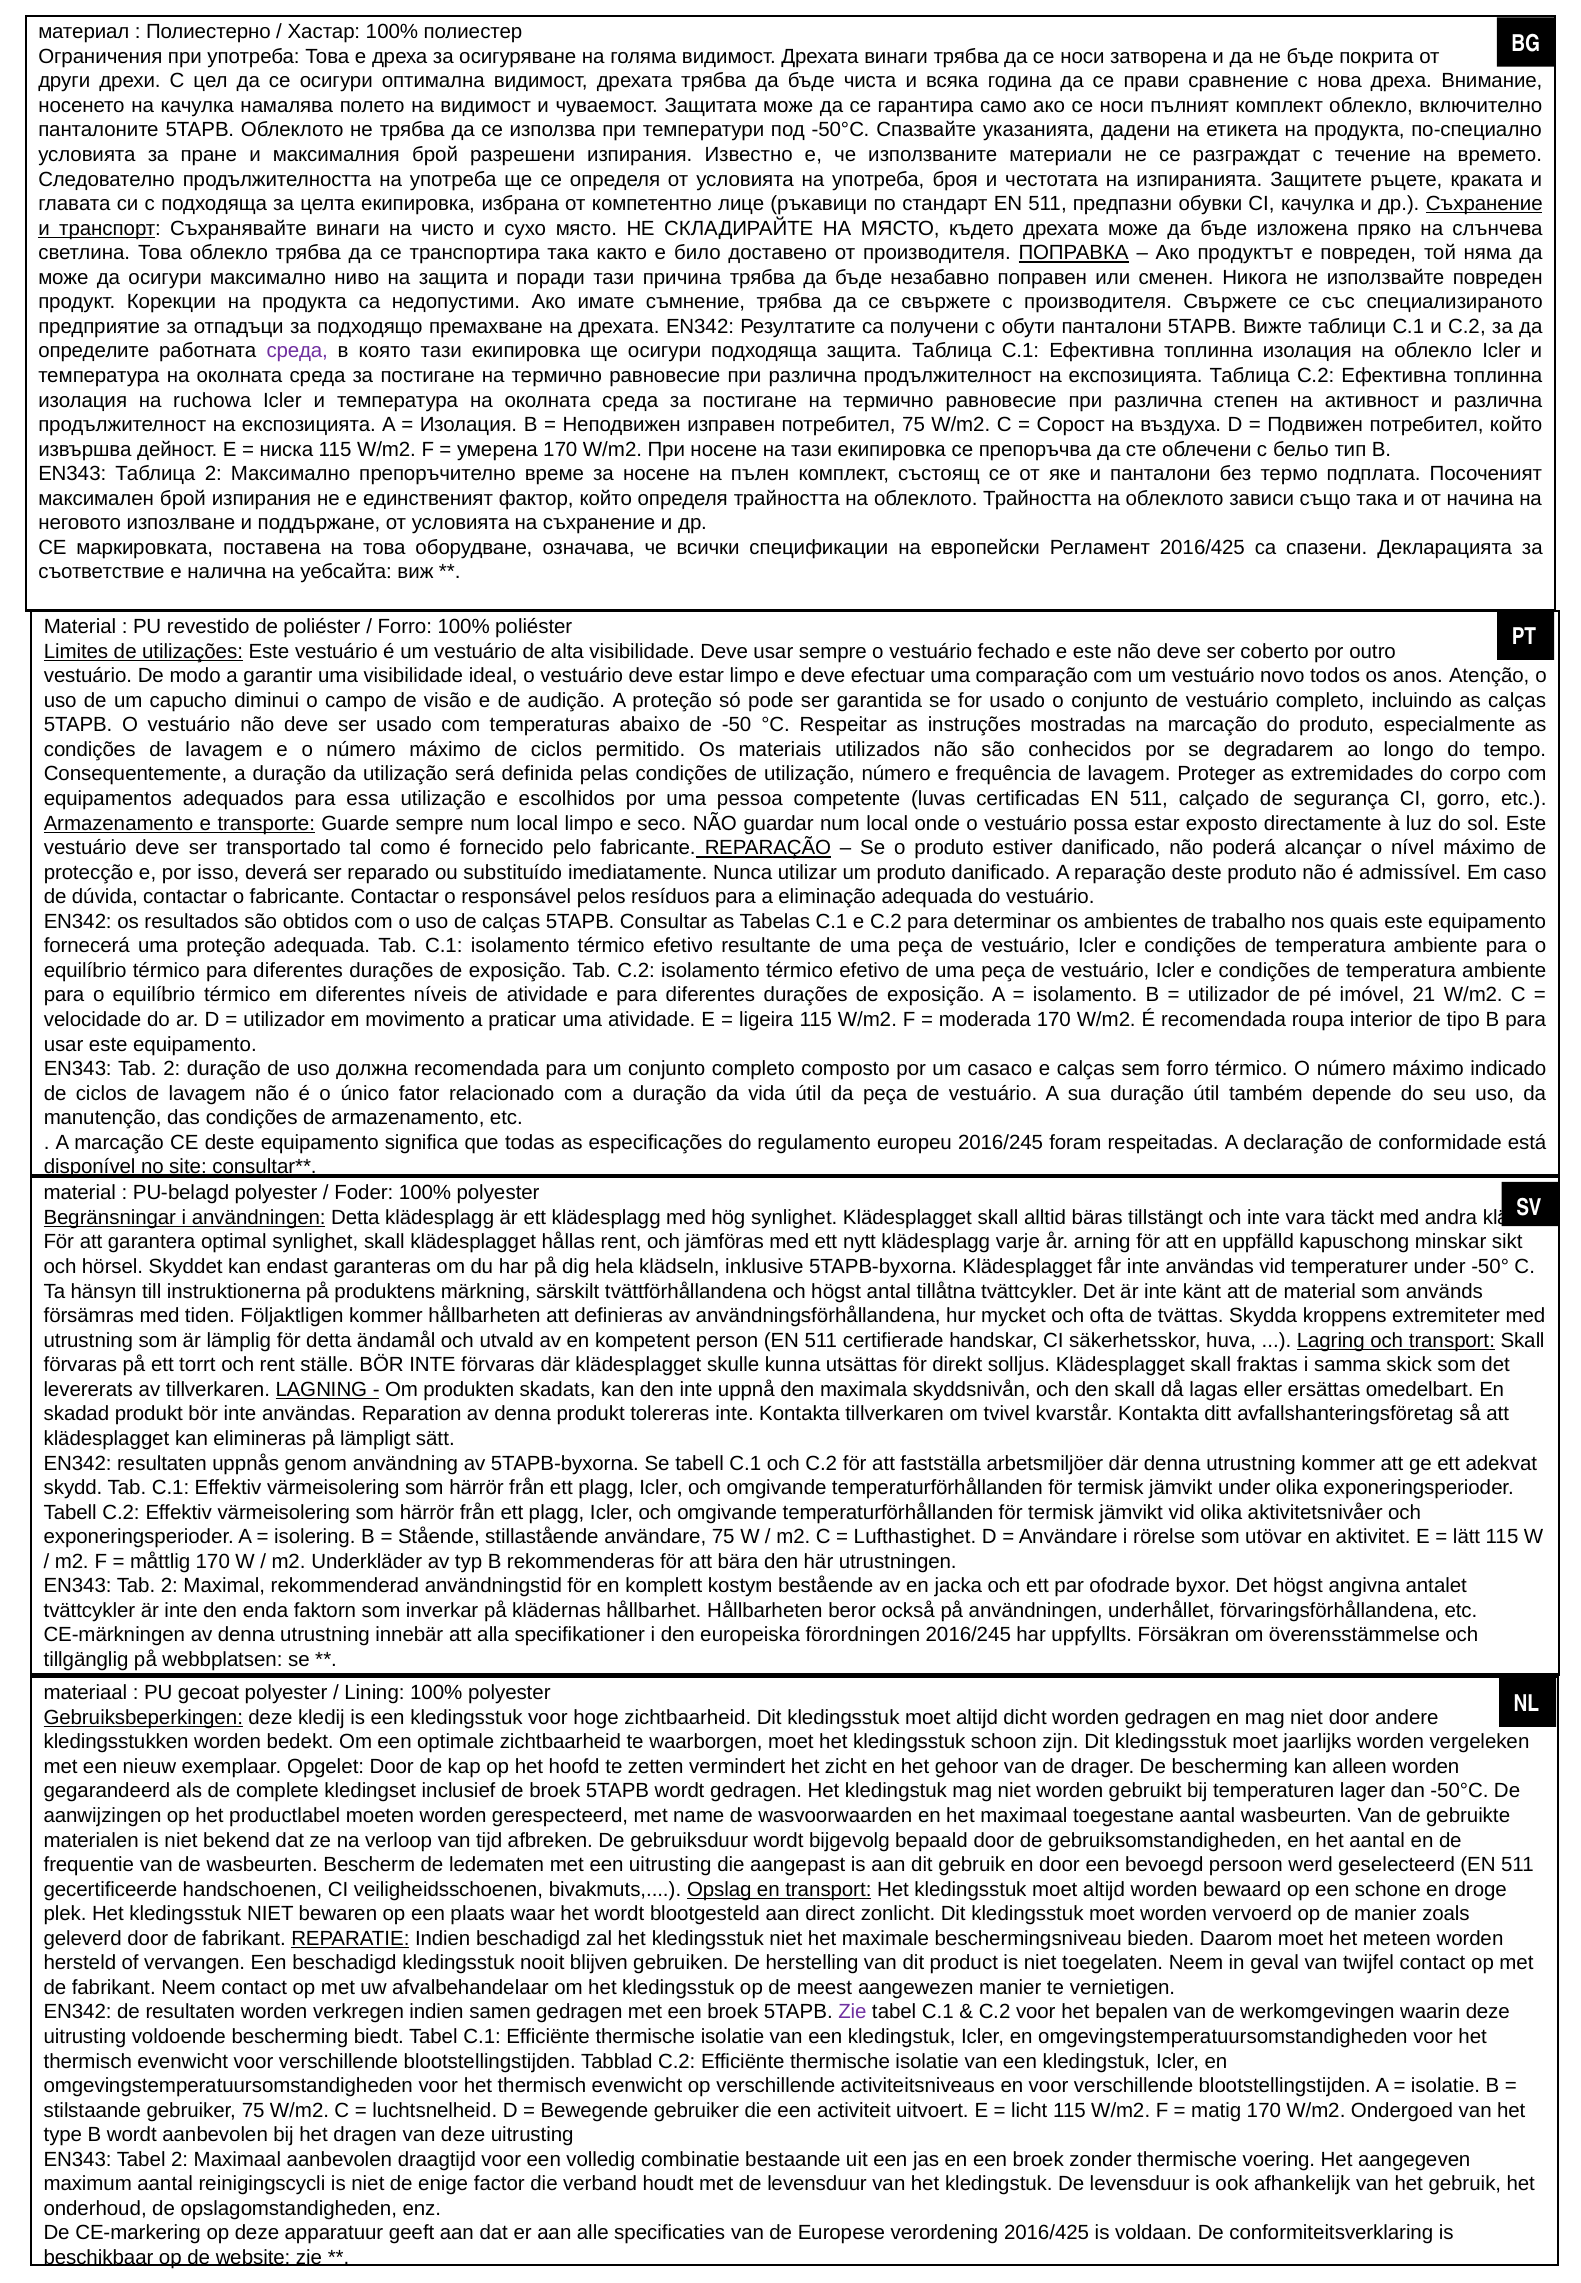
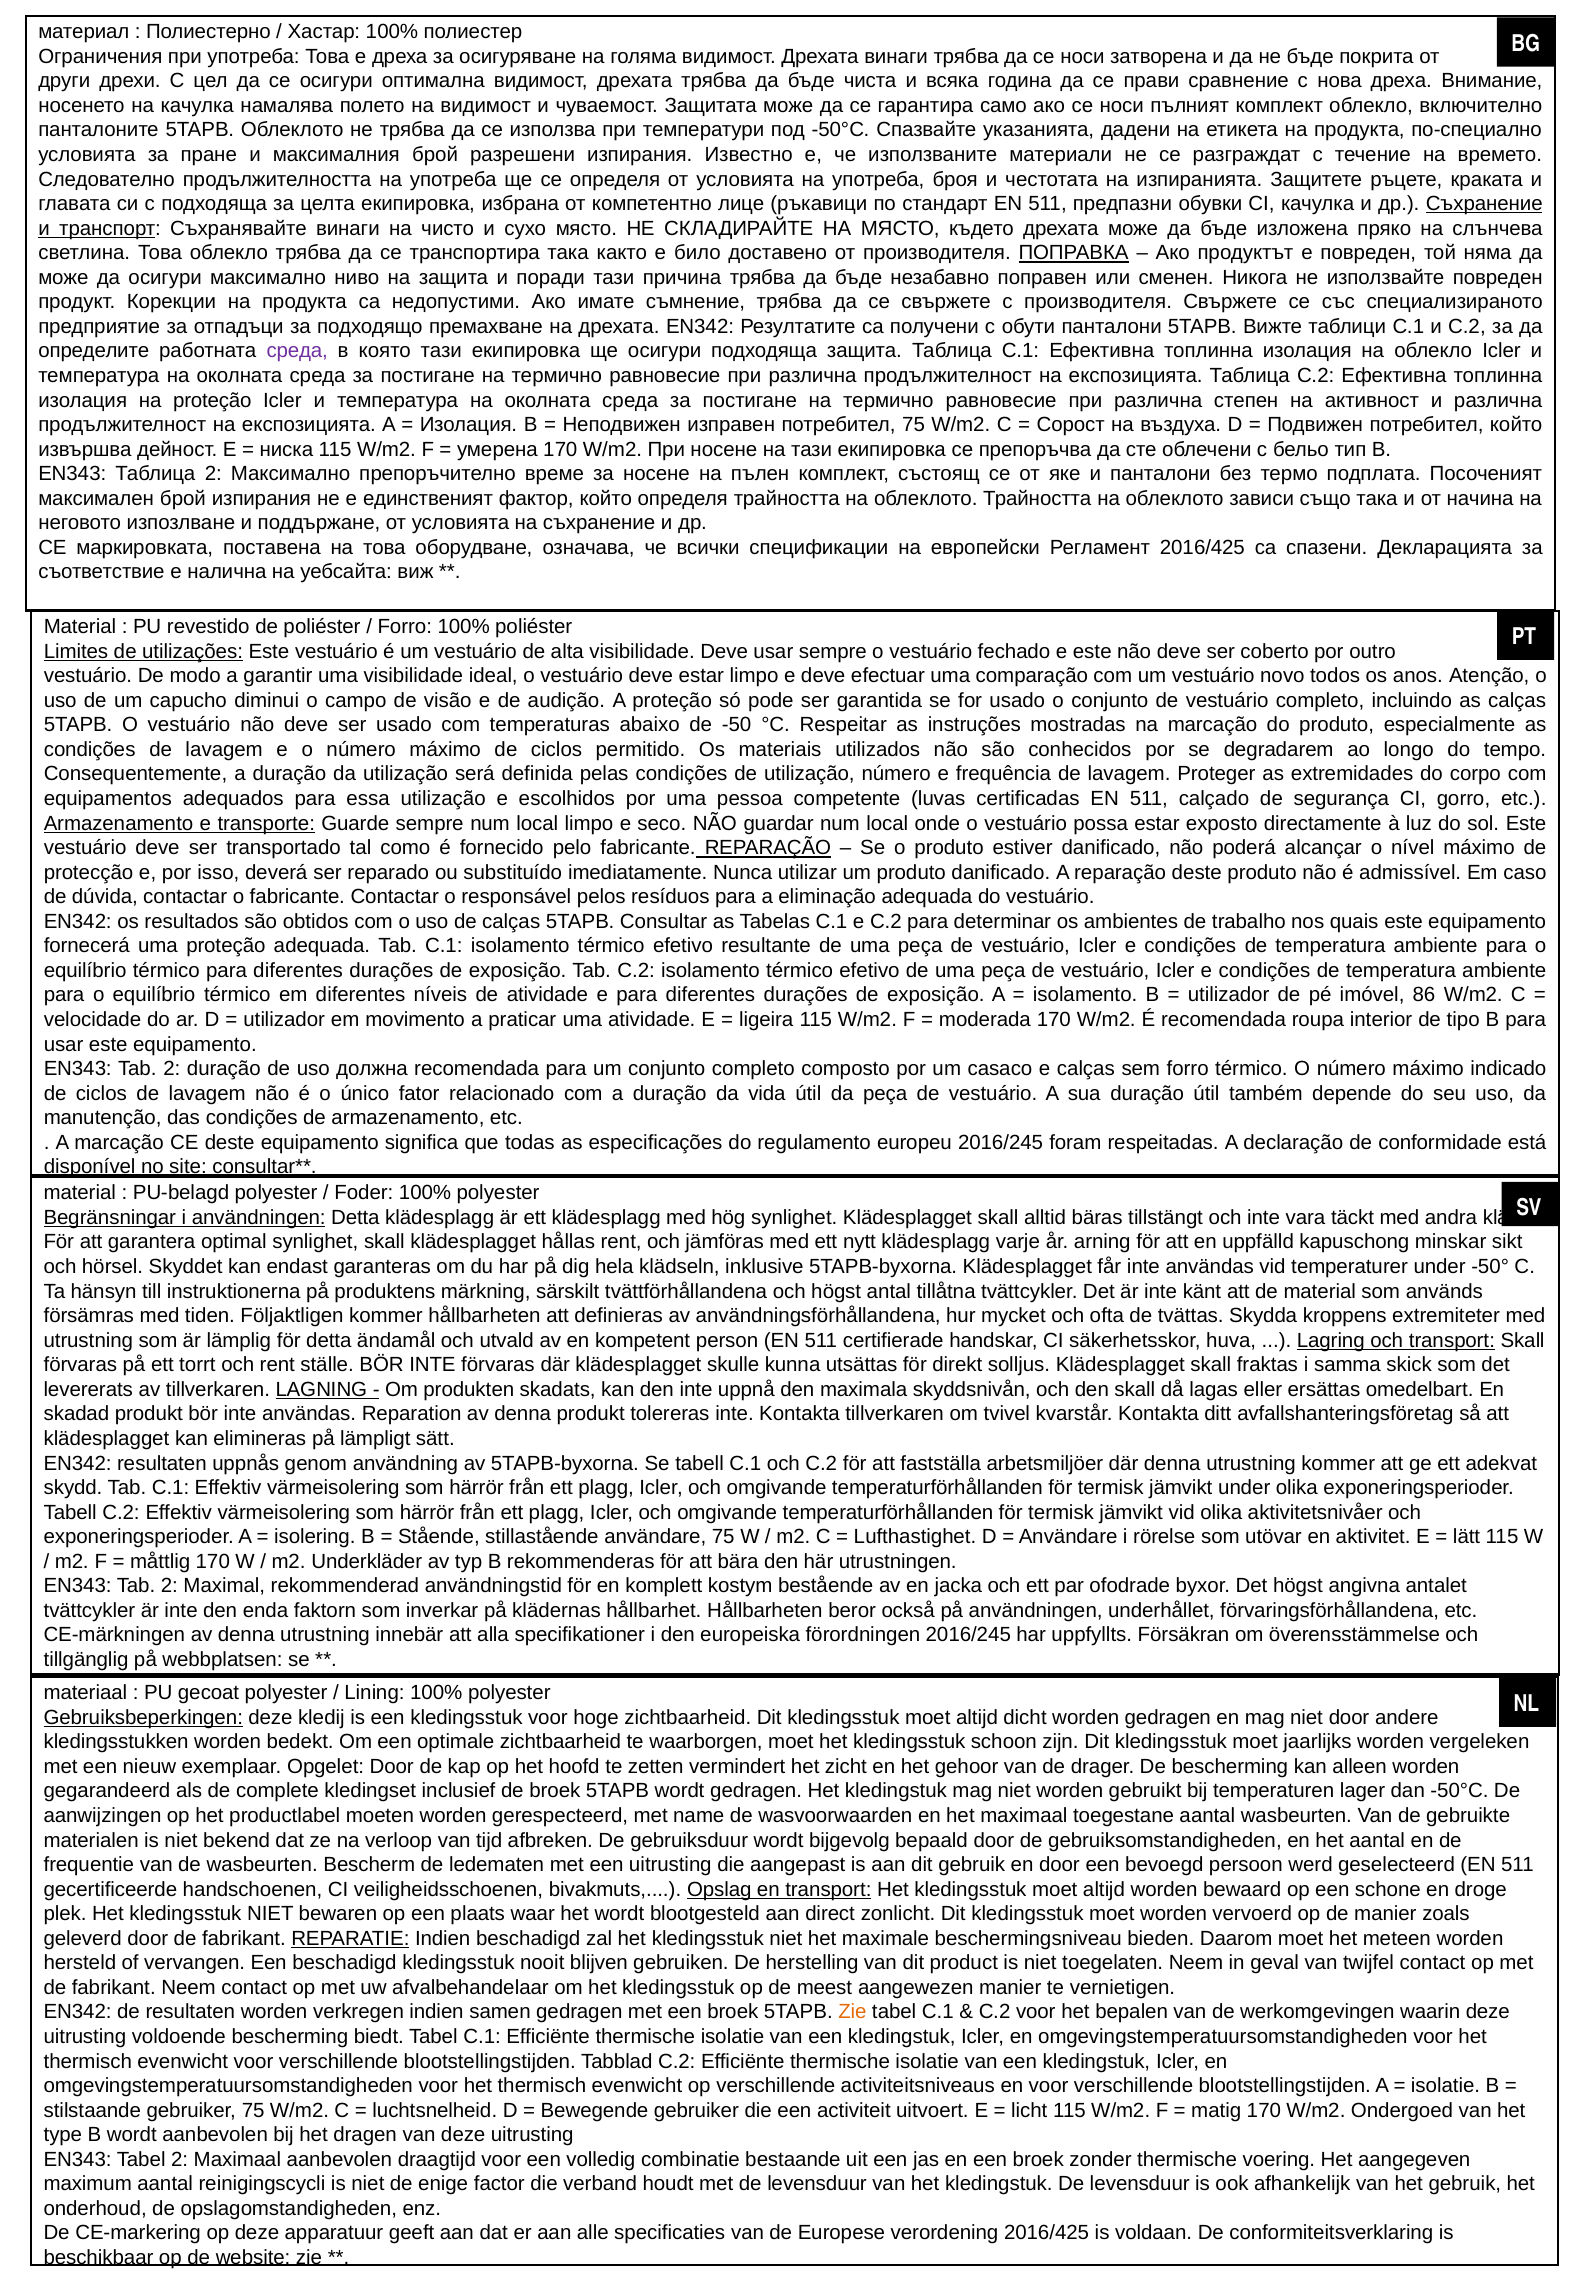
на ruchowa: ruchowa -> proteção (212, 400)
21: 21 -> 86 (1424, 996)
Zie colour: purple -> orange (852, 2013)
